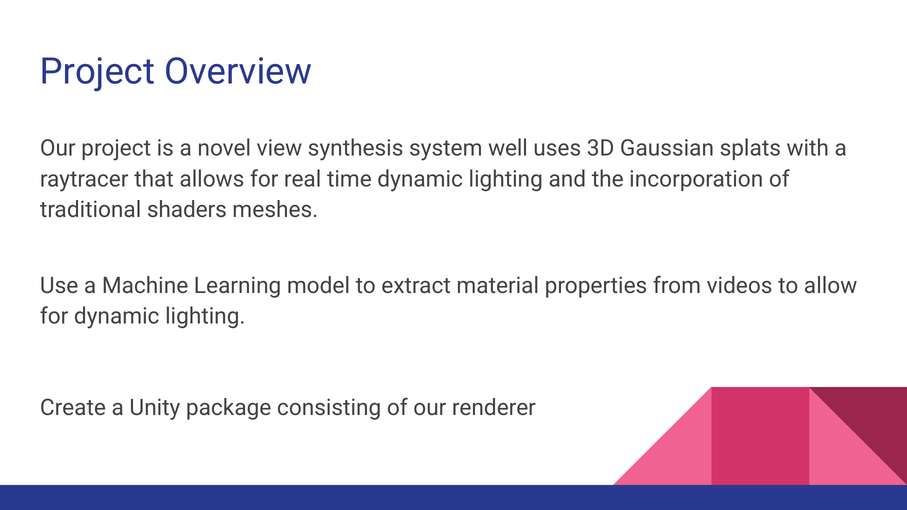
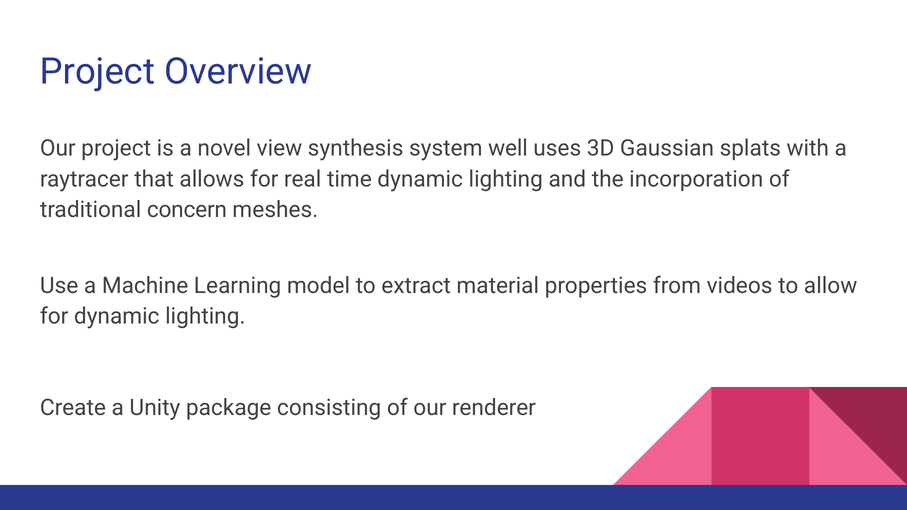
shaders: shaders -> concern (187, 210)
